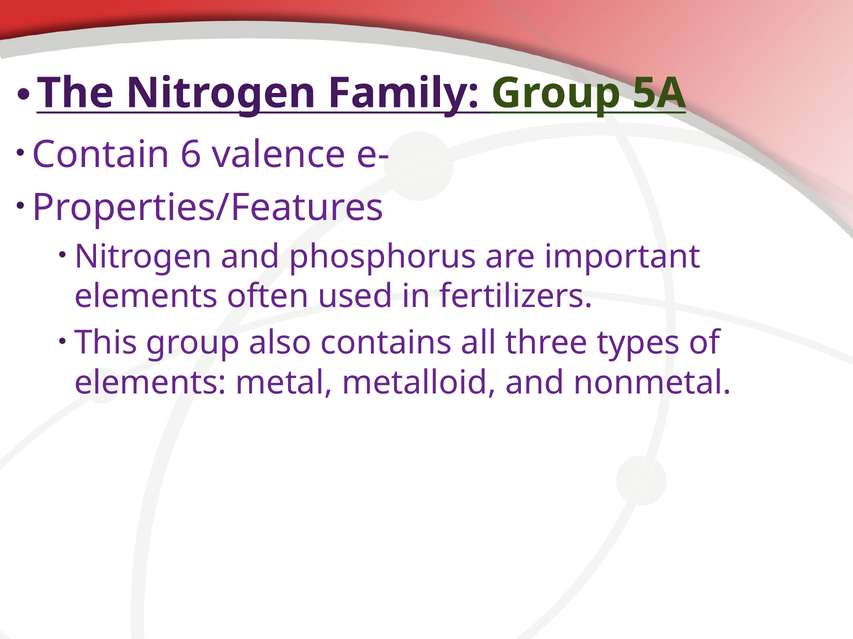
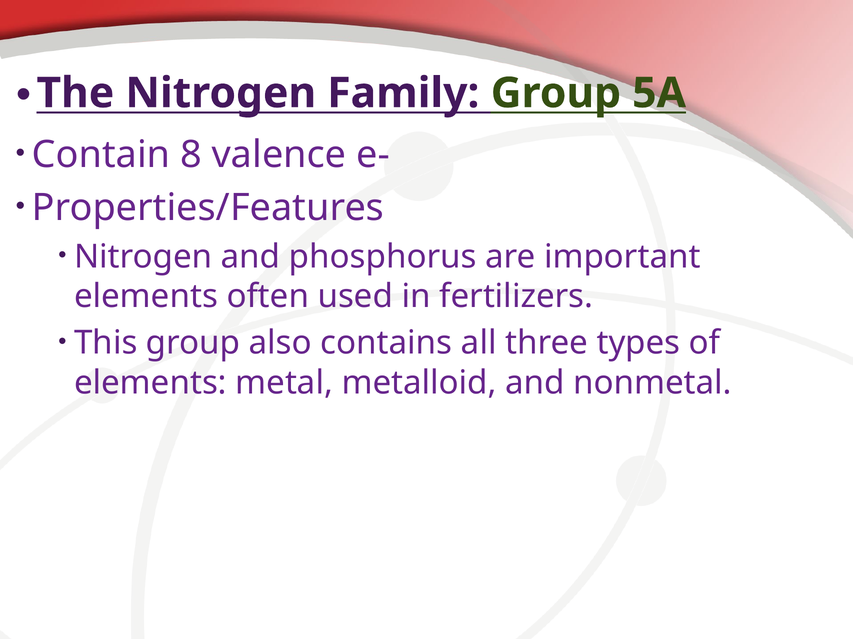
6: 6 -> 8 (191, 155)
